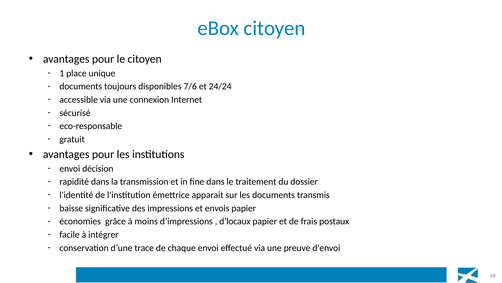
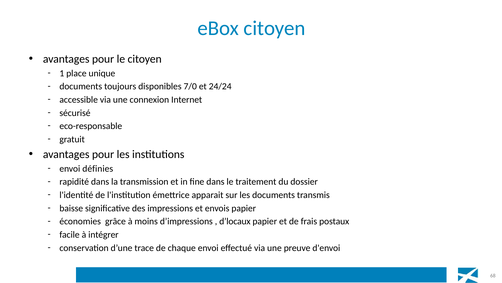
7/6: 7/6 -> 7/0 (190, 86)
décision: décision -> définies (98, 168)
